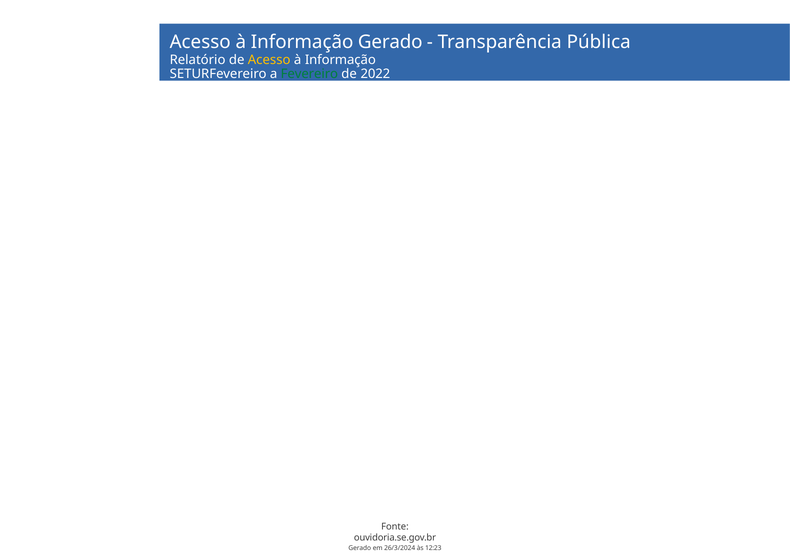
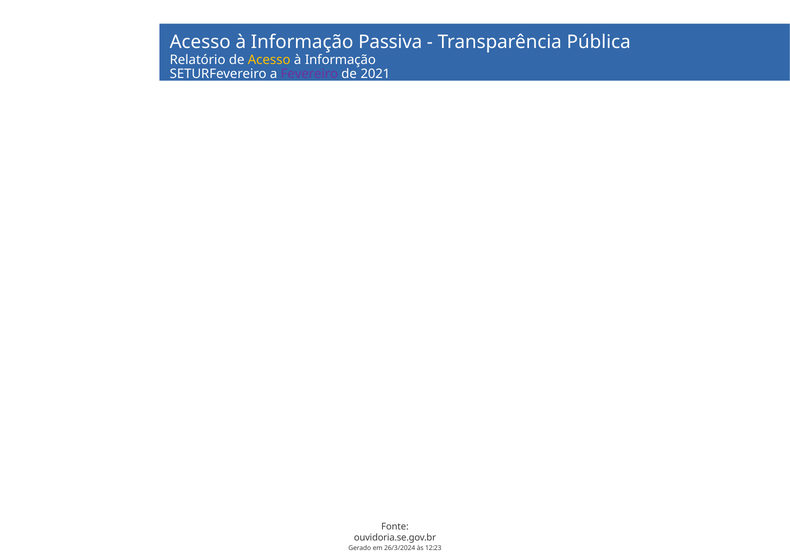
Informação Gerado: Gerado -> Passiva (390, 42)
Fevereiro colour: green -> purple (309, 74)
2022: 2022 -> 2021 (375, 74)
